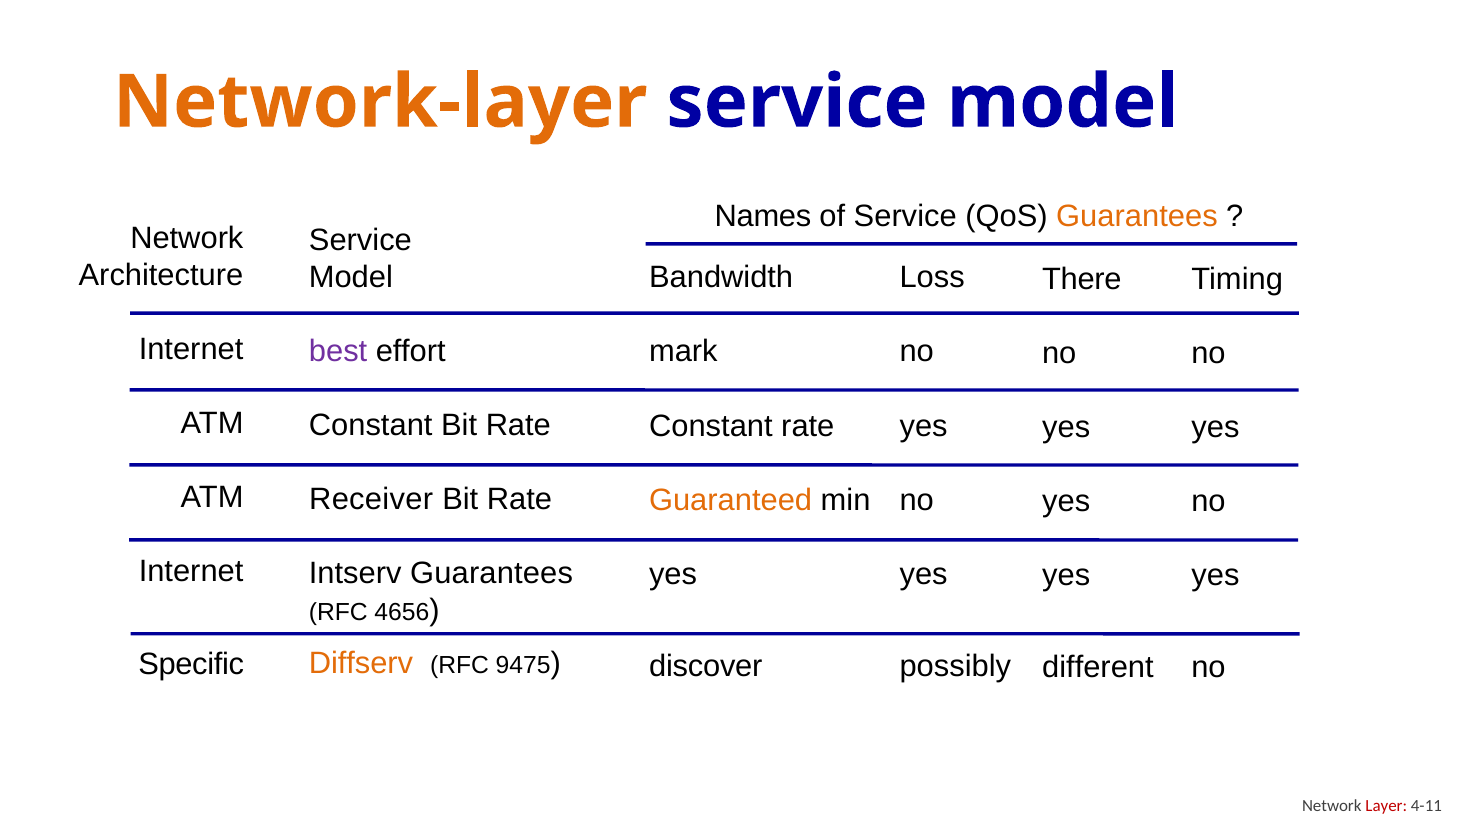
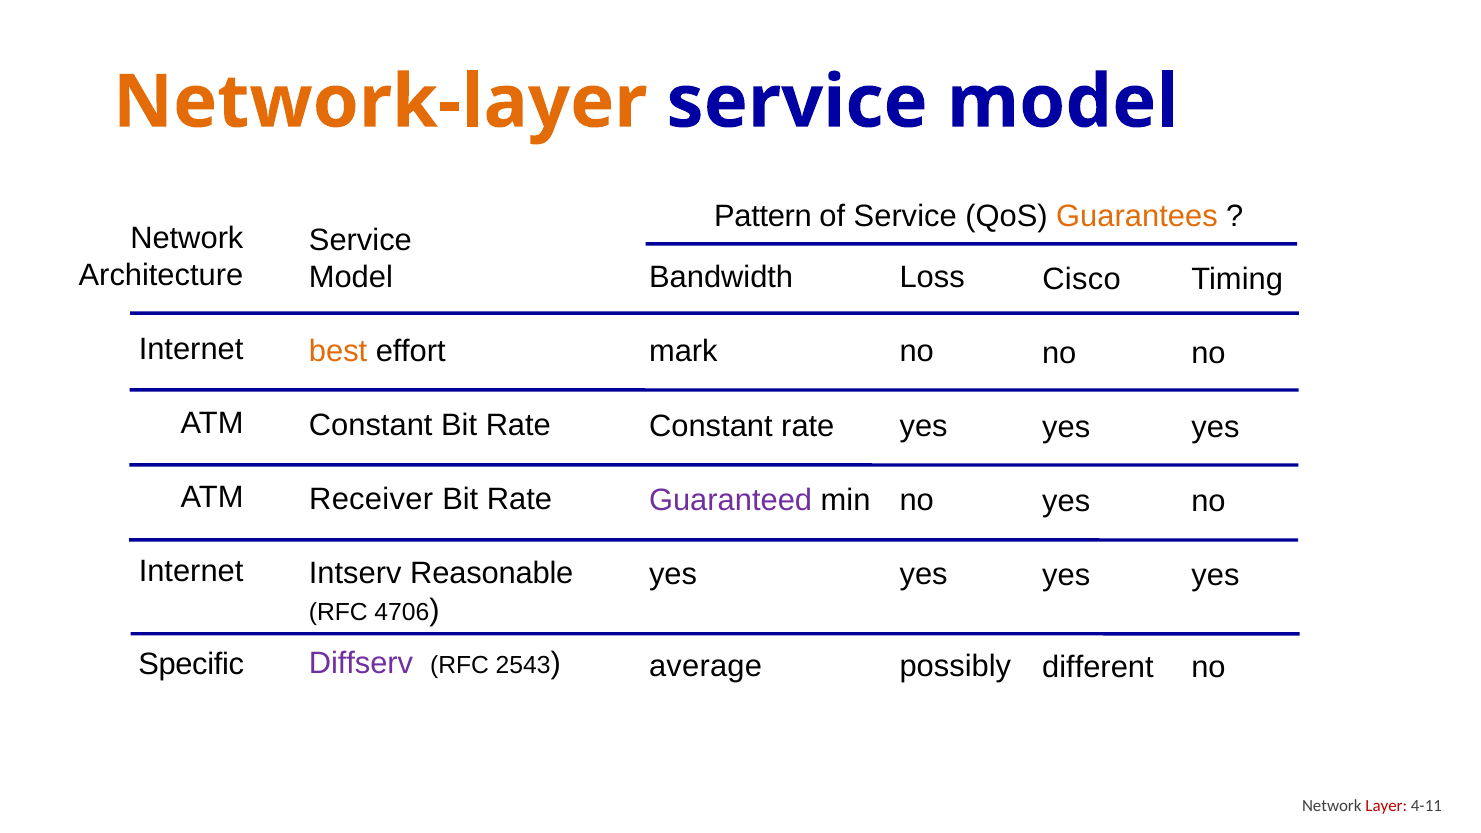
Names: Names -> Pattern (763, 216)
There: There -> Cisco (1082, 279)
best colour: purple -> orange (338, 351)
Guaranteed colour: orange -> purple (731, 500)
Intserv Guarantees: Guarantees -> Reasonable (492, 573)
4656: 4656 -> 4706 (402, 612)
Diffserv colour: orange -> purple (361, 663)
9475: 9475 -> 2543 (523, 665)
discover: discover -> average (706, 667)
